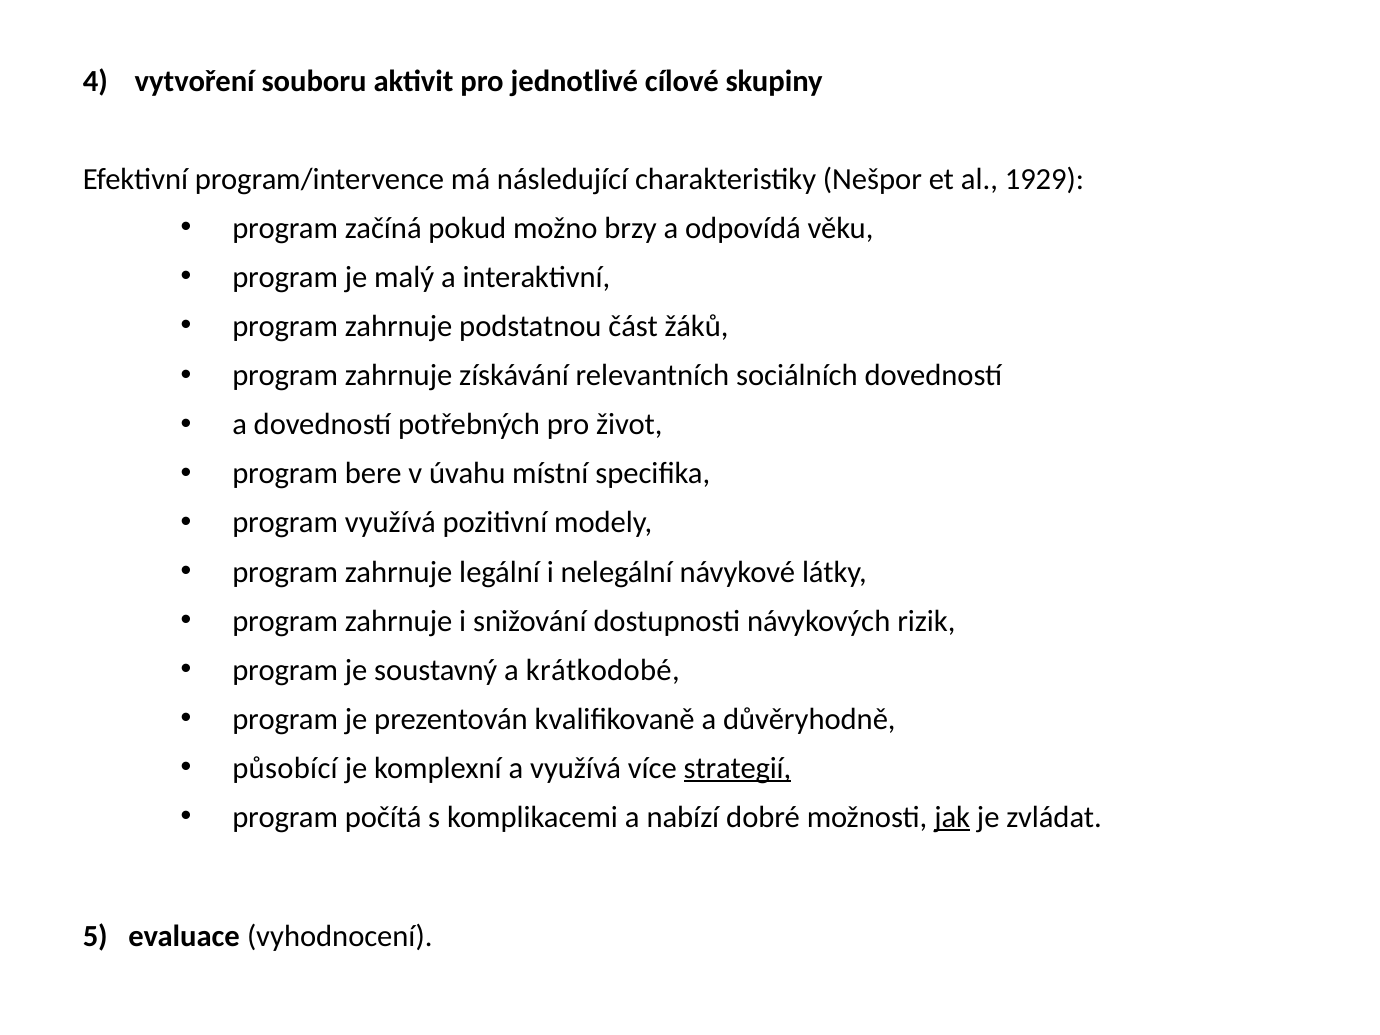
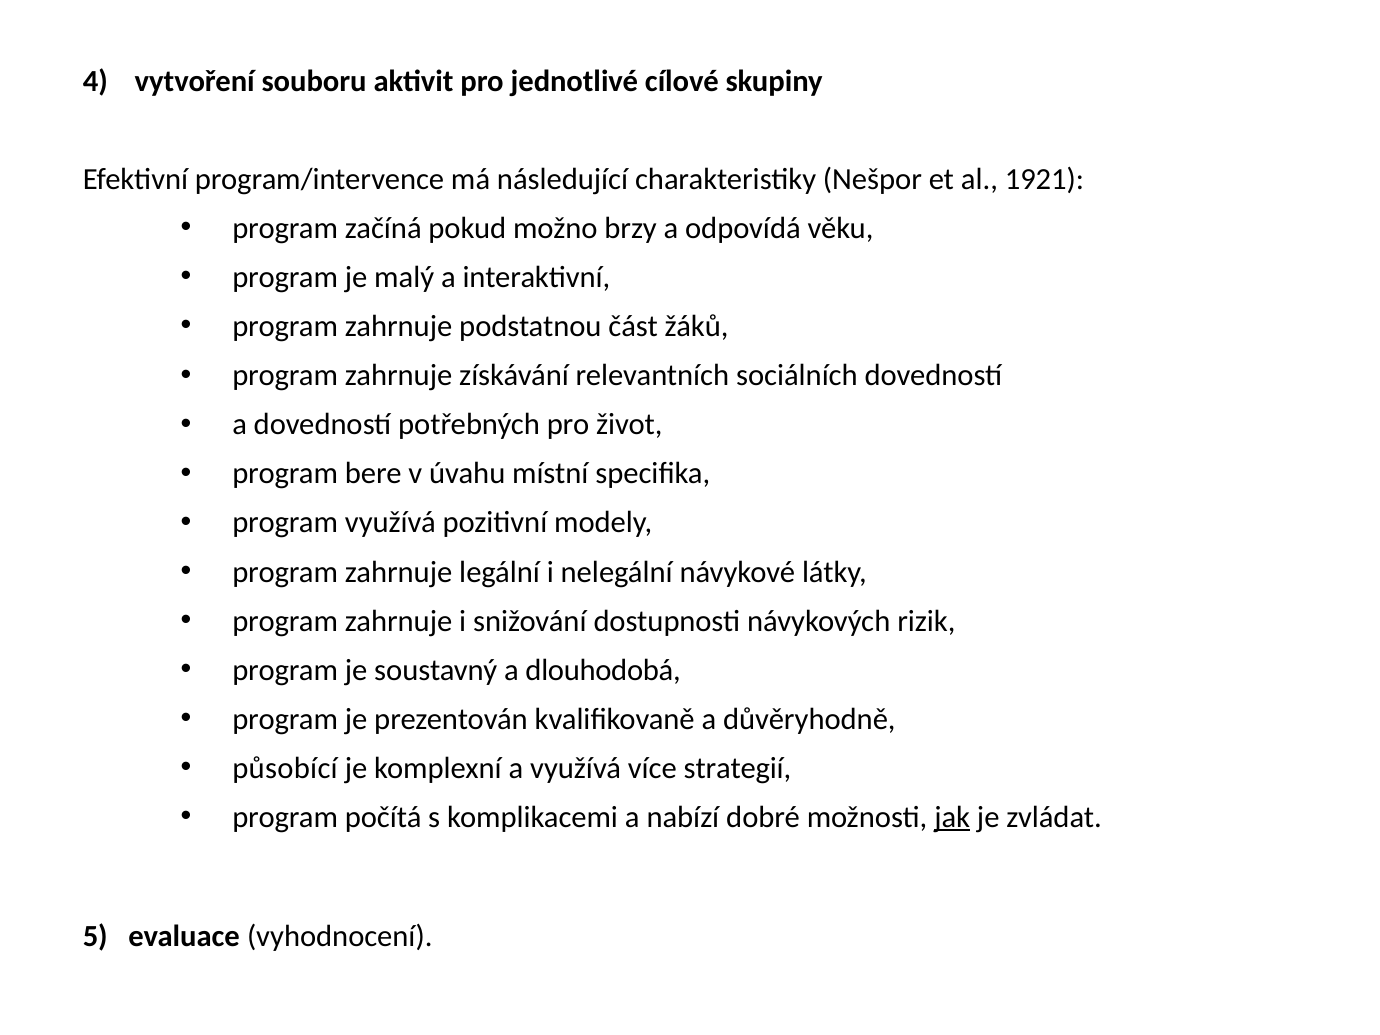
1929: 1929 -> 1921 (1044, 179)
krátkodobé: krátkodobé -> dlouhodobá (603, 670)
strategií underline: present -> none (737, 768)
